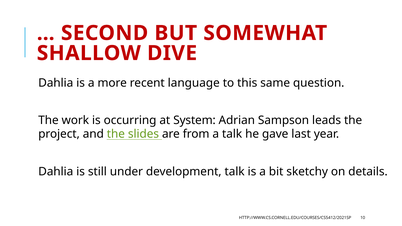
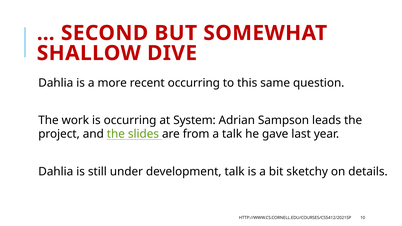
recent language: language -> occurring (194, 83)
